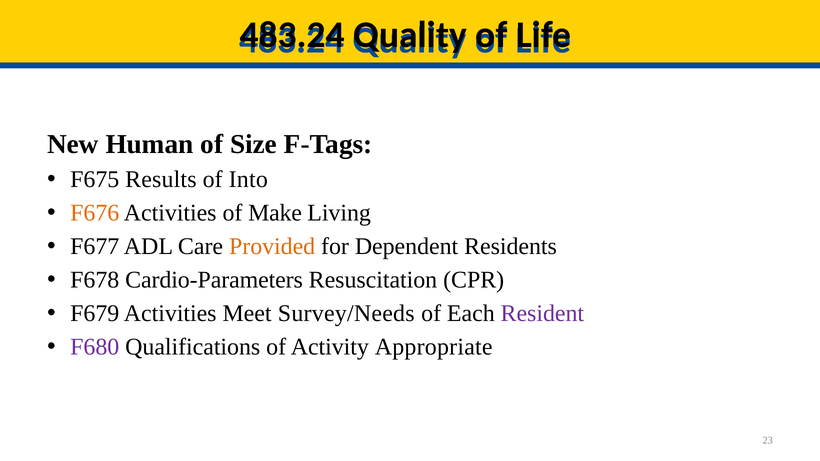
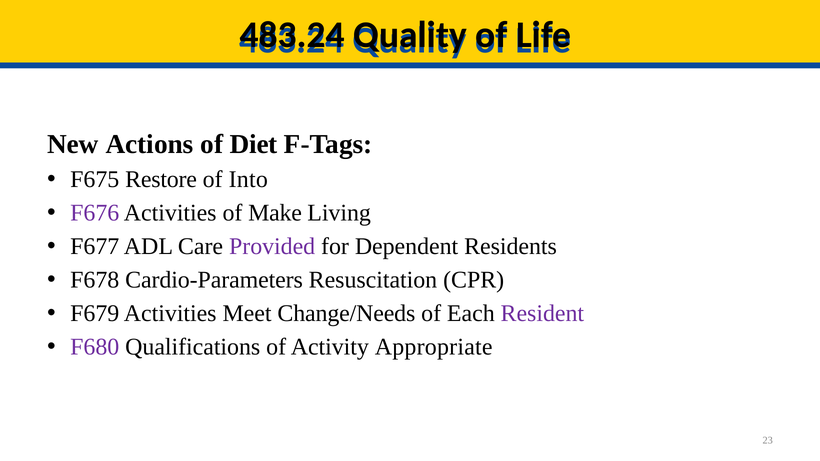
Human: Human -> Actions (150, 144)
Size: Size -> Diet (254, 144)
Results: Results -> Restore (161, 180)
F676 colour: orange -> purple (95, 213)
Provided colour: orange -> purple (272, 247)
Survey/Needs: Survey/Needs -> Change/Needs (346, 314)
